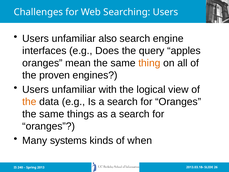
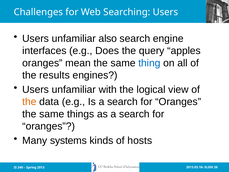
thing colour: orange -> blue (149, 63)
proven: proven -> results (55, 75)
when: when -> hosts (140, 140)
